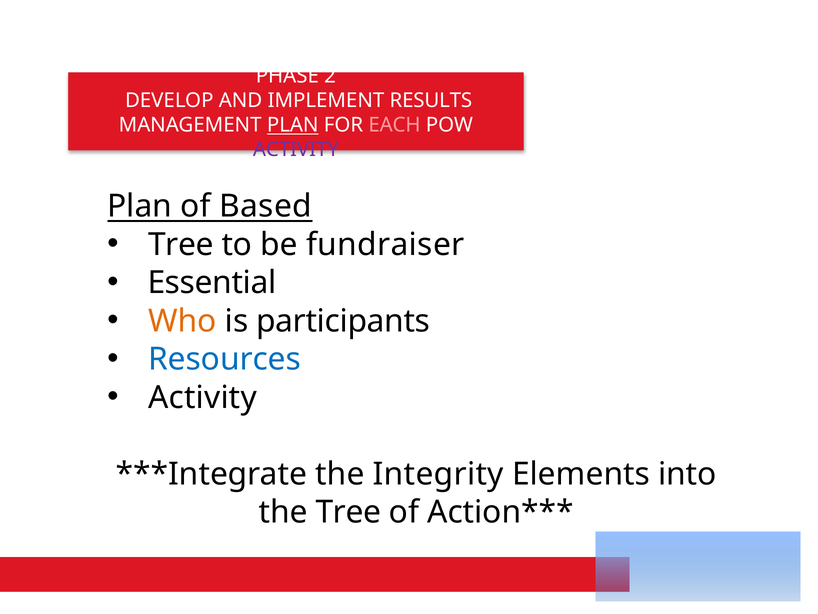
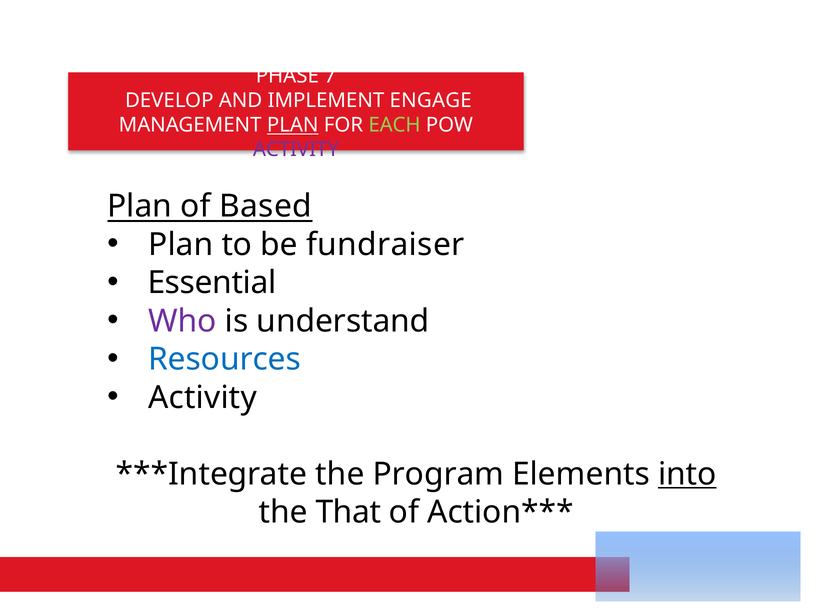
2: 2 -> 7 (330, 76)
RESULTS: RESULTS -> ENGAGE (431, 100)
EACH colour: pink -> light green (394, 125)
Tree: Tree -> Plan (181, 244)
Who colour: orange -> purple (182, 321)
participants: participants -> understand (343, 321)
Integrity: Integrity -> Program (438, 474)
into underline: none -> present (687, 474)
the Tree: Tree -> That (348, 512)
